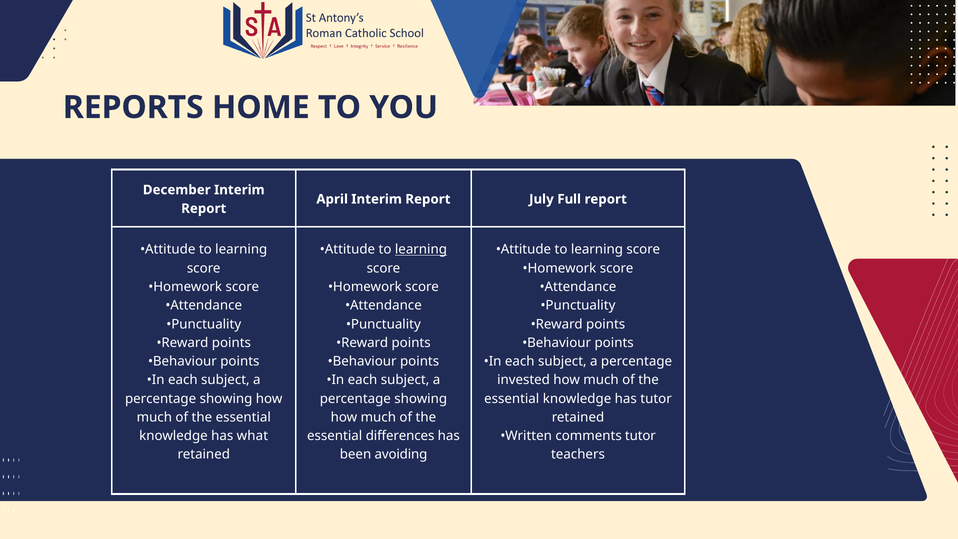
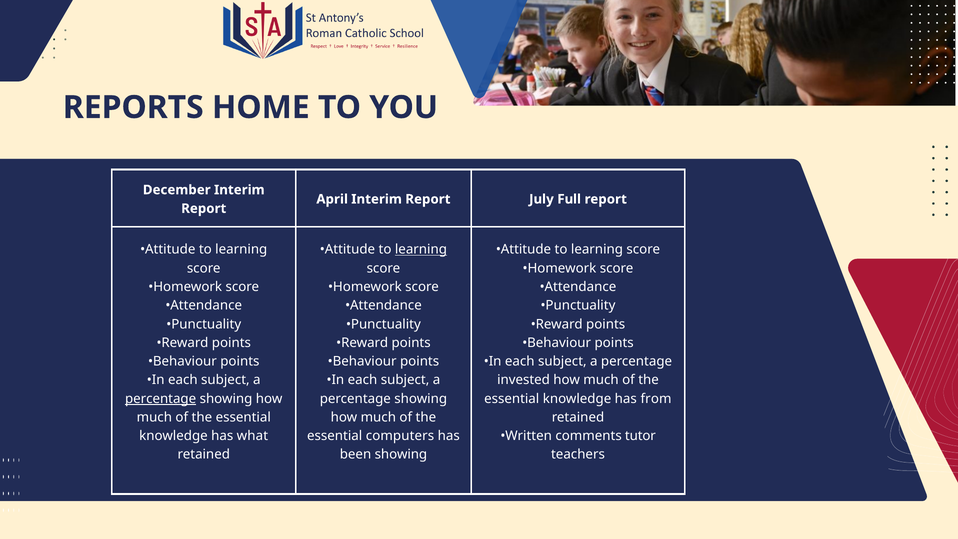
percentage underline: none -> present (161, 399)
has tutor: tutor -> from (656, 399)
differences: differences -> computers (400, 436)
been avoiding: avoiding -> showing (401, 454)
